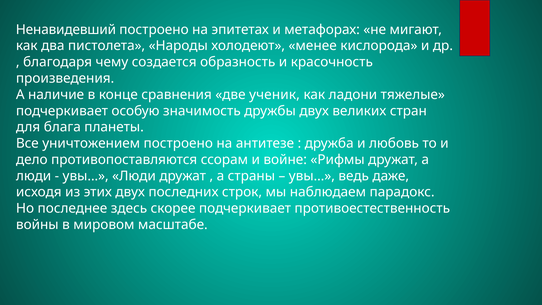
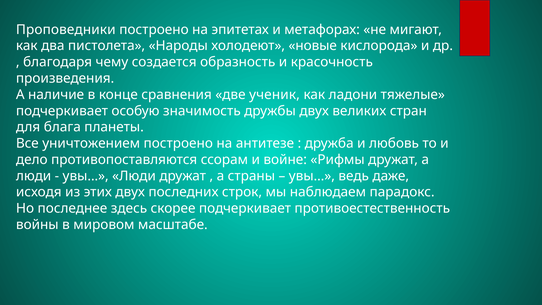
Ненавидевший: Ненавидевший -> Проповедники (66, 30)
менее: менее -> новые (313, 46)
